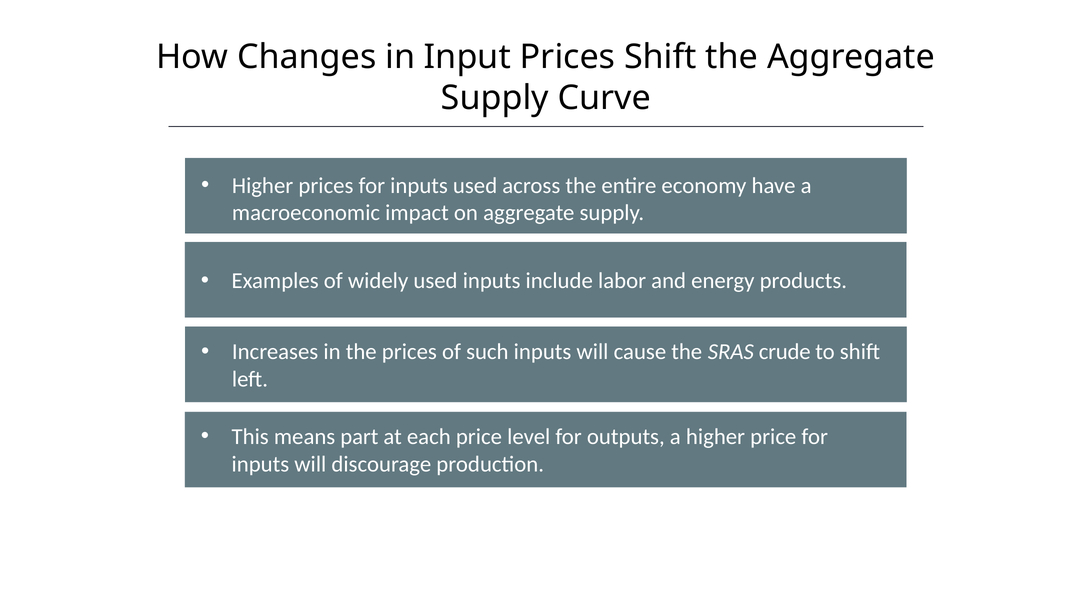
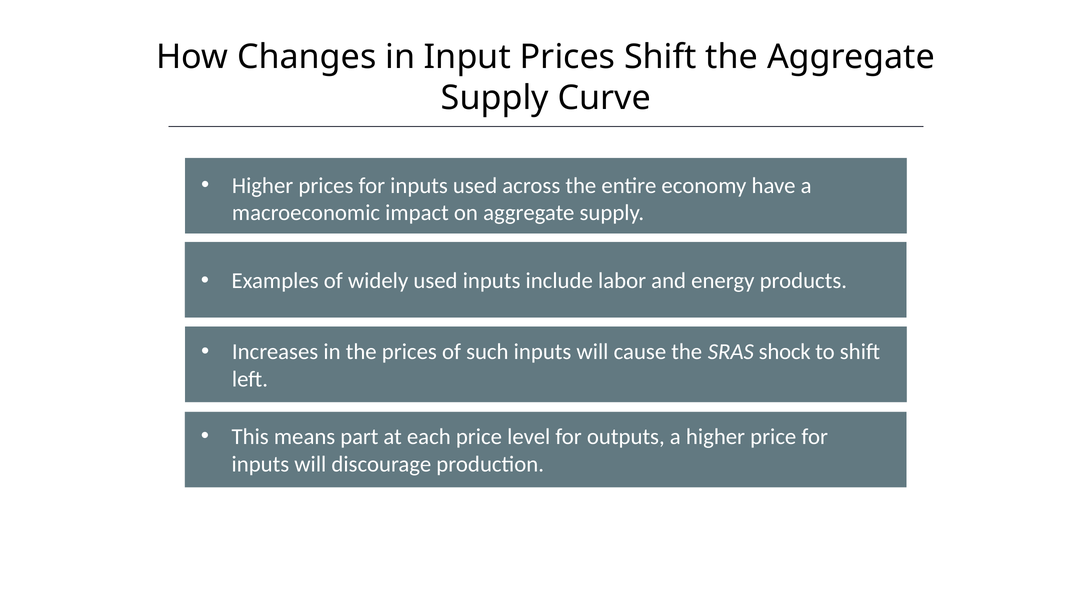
crude: crude -> shock (785, 352)
